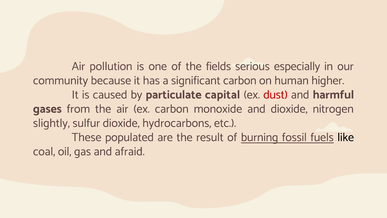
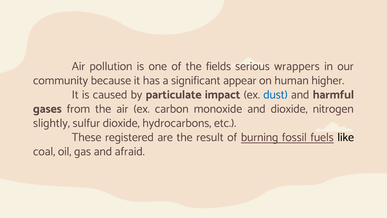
especially: especially -> wrappers (297, 66)
significant carbon: carbon -> appear (240, 80)
capital: capital -> impact (223, 94)
dust colour: red -> blue (275, 94)
populated: populated -> registered (129, 137)
